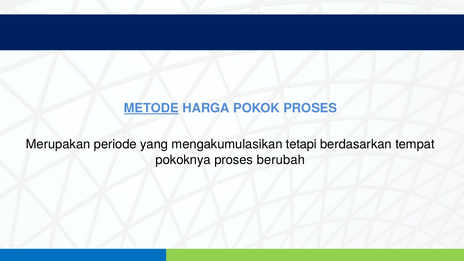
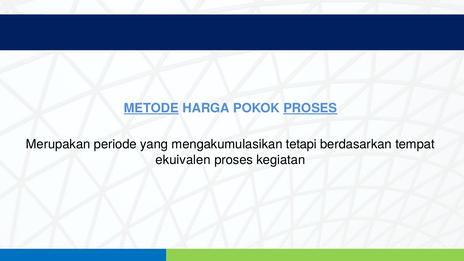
PROSES underline: none -> present (310, 108)
pokoknya: pokoknya -> ekuivalen (183, 160)
berubah: berubah -> kegiatan (281, 160)
